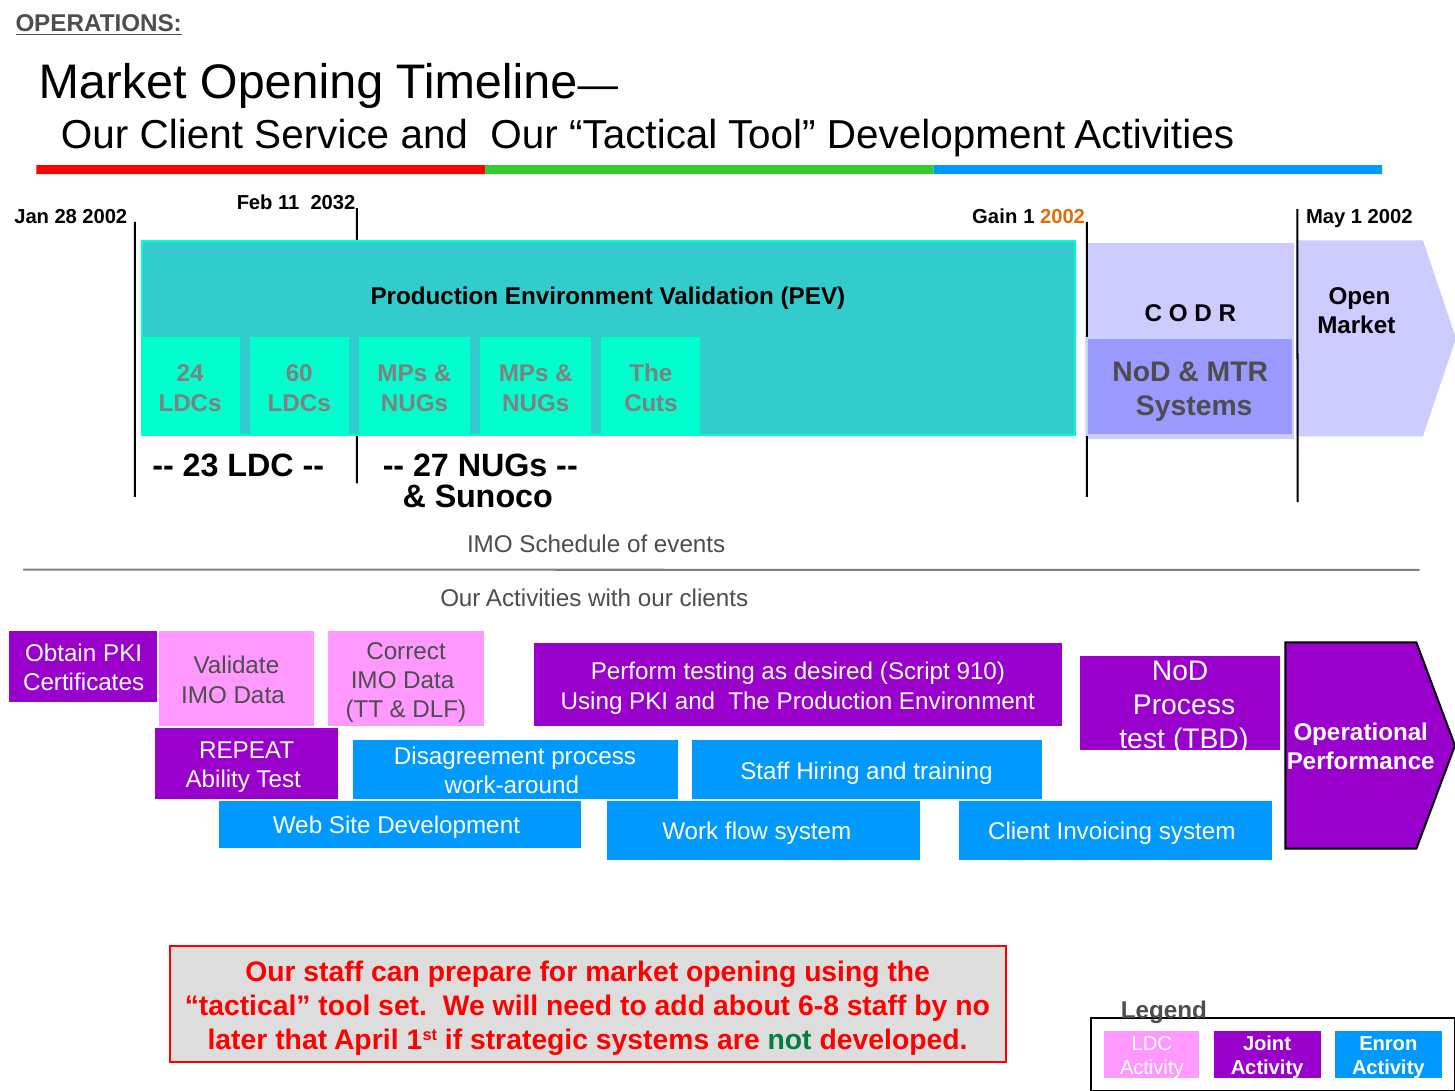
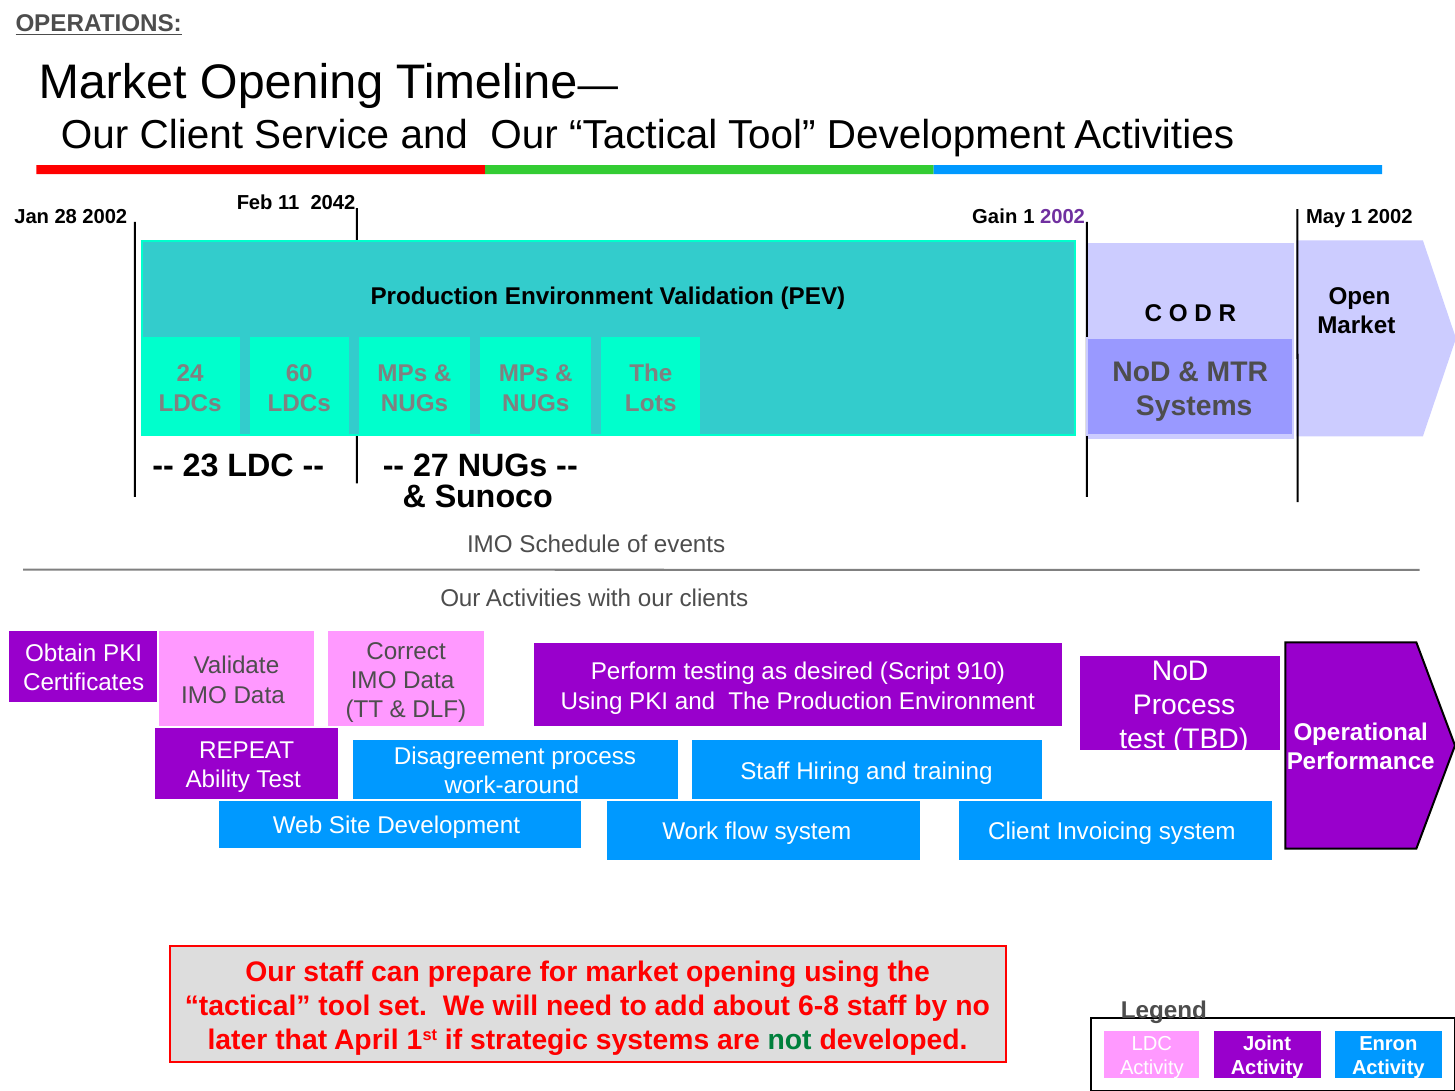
2032: 2032 -> 2042 (333, 203)
2002 colour: orange -> purple (1063, 216)
Cuts: Cuts -> Lots (651, 403)
